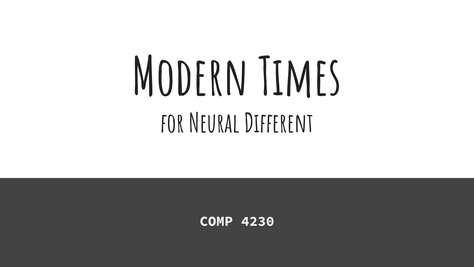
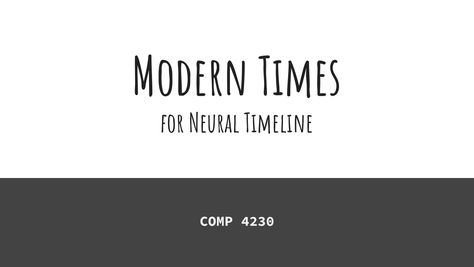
Different: Different -> Timeline (279, 123)
